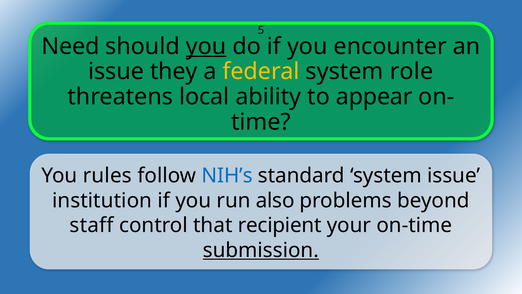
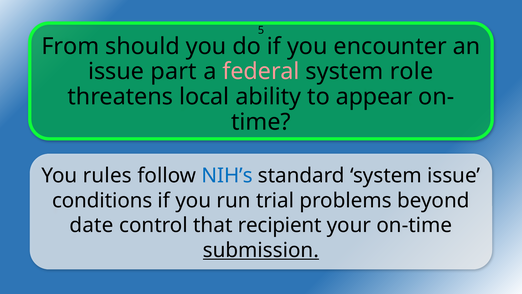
Need: Need -> From (70, 46)
you underline: present -> none (206, 46)
they: they -> part (174, 72)
federal colour: yellow -> pink (261, 72)
institution: institution -> conditions (102, 200)
also: also -> trial (275, 200)
staff: staff -> date (92, 225)
